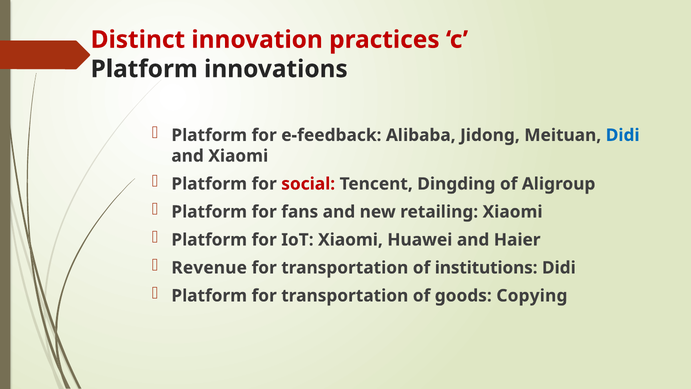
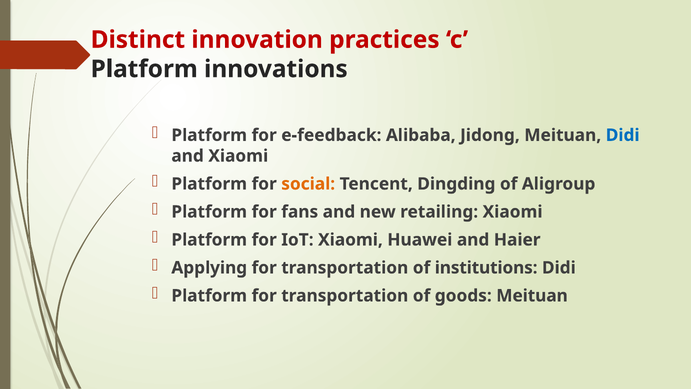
social colour: red -> orange (308, 184)
Revenue: Revenue -> Applying (209, 268)
goods Copying: Copying -> Meituan (532, 295)
